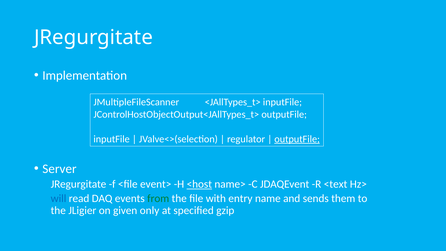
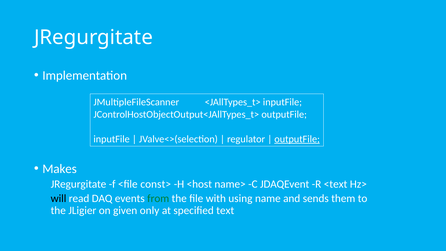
Server: Server -> Makes (60, 169)
event>: event> -> const> (156, 184)
<host underline: present -> none (199, 184)
will colour: blue -> black (59, 198)
entry: entry -> using (240, 198)
gzip: gzip -> text (225, 210)
